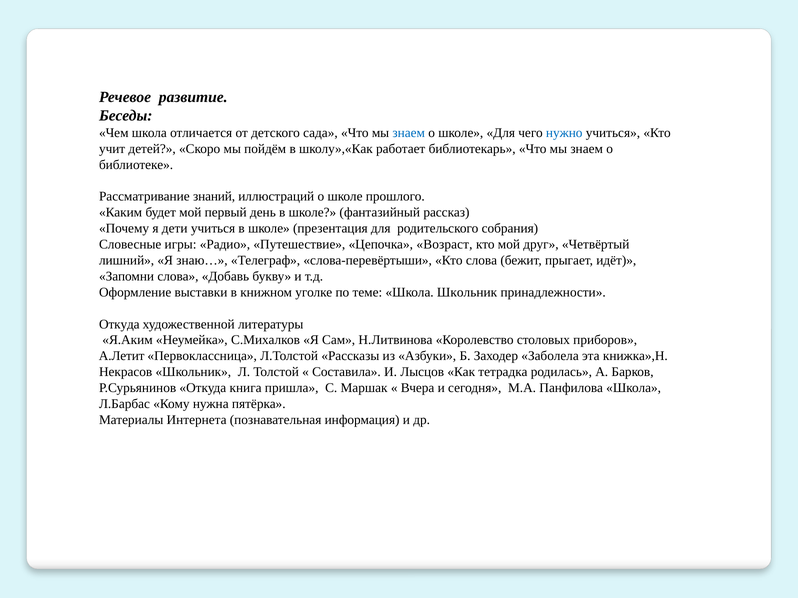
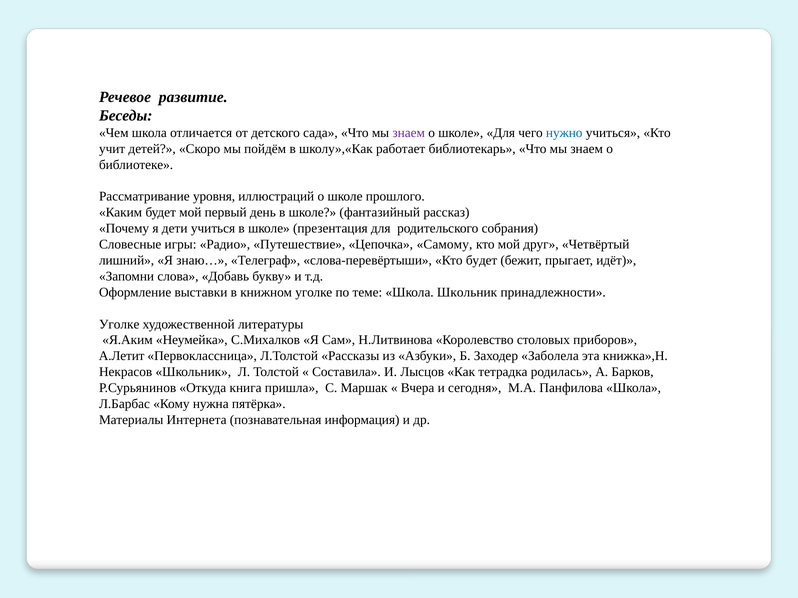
знаем colour: blue -> purple (409, 133)
знаний: знаний -> уровня (214, 197)
Возраст: Возраст -> Самому (444, 245)
Кто слова: слова -> будет (482, 261)
Откуда: Откуда -> Уголке (119, 324)
